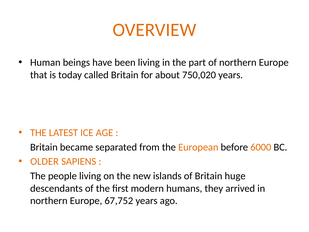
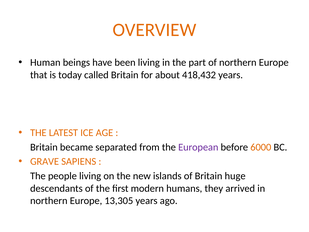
750,020: 750,020 -> 418,432 (199, 75)
European colour: orange -> purple (198, 147)
OLDER: OLDER -> GRAVE (45, 161)
67,752: 67,752 -> 13,305 (119, 201)
